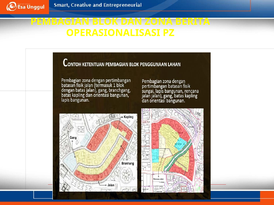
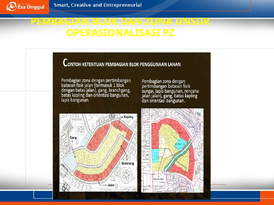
BERITA: BERITA -> UNSUR (193, 22)
